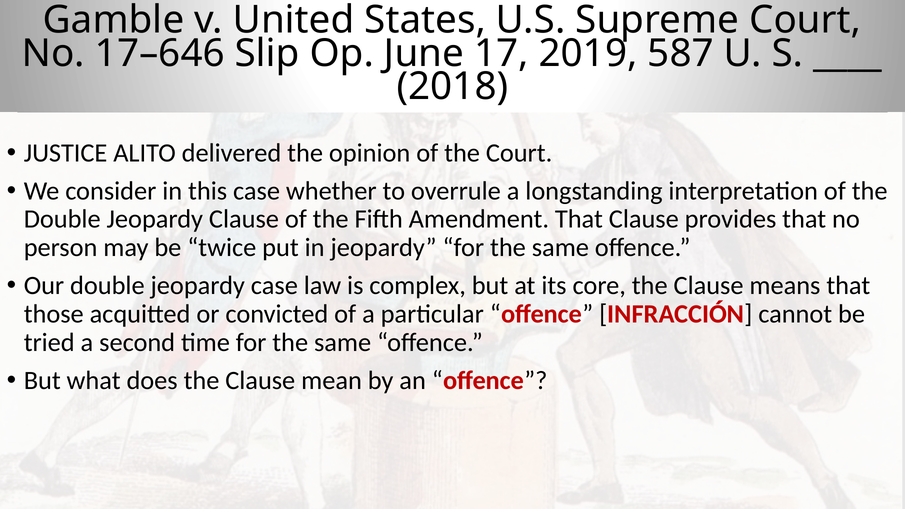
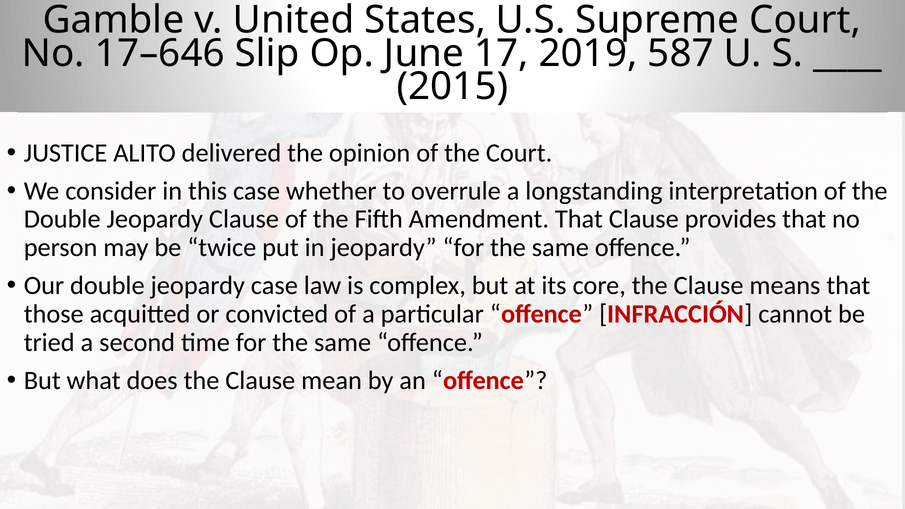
2018: 2018 -> 2015 (452, 87)
